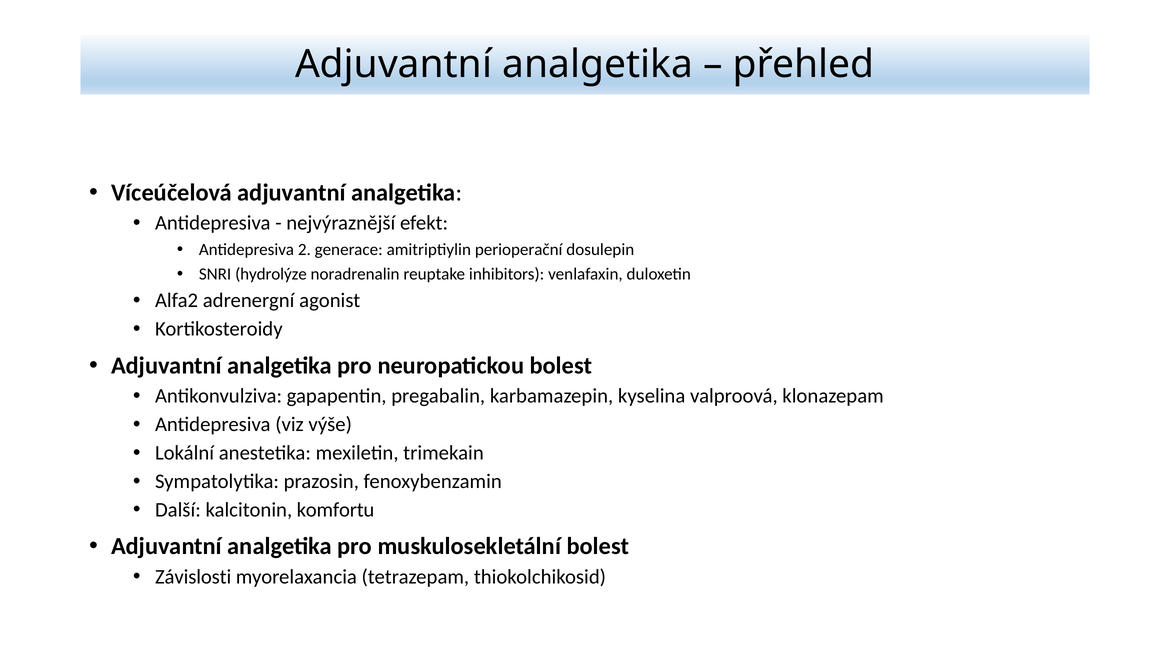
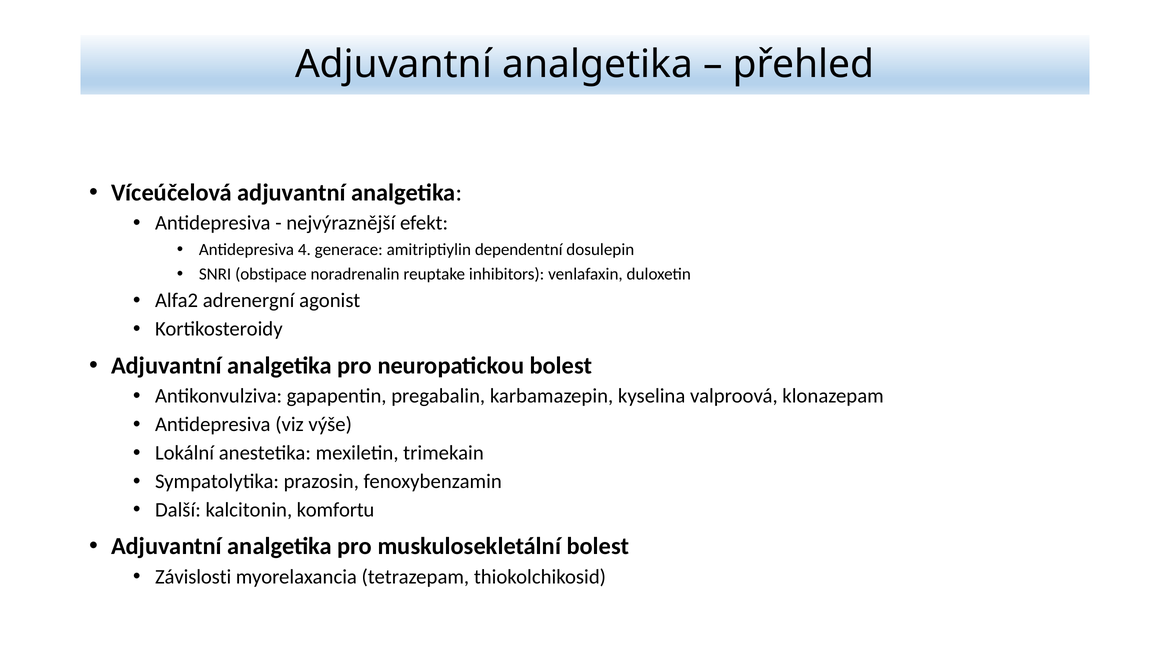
2: 2 -> 4 (304, 250)
perioperační: perioperační -> dependentní (519, 250)
hydrolýze: hydrolýze -> obstipace (271, 274)
